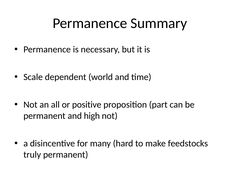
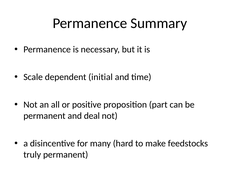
world: world -> initial (101, 77)
high: high -> deal (92, 116)
